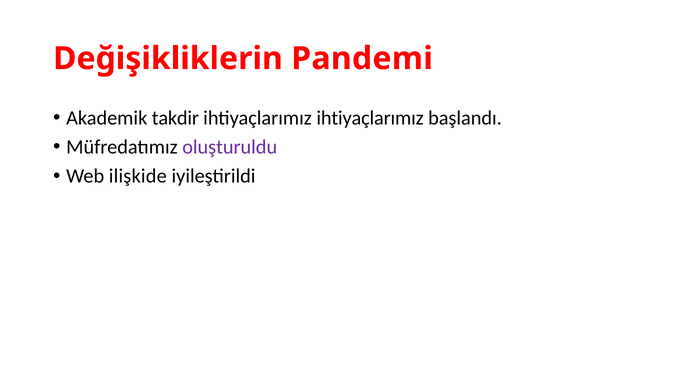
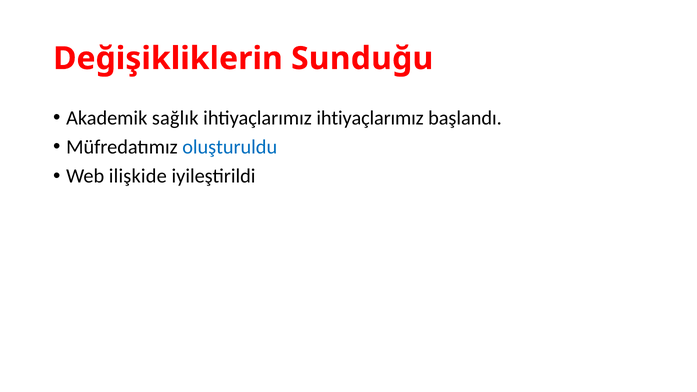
Pandemi: Pandemi -> Sunduğu (362, 59)
takdir: takdir -> sağlık (175, 118)
oluşturuldu colour: purple -> blue (230, 147)
